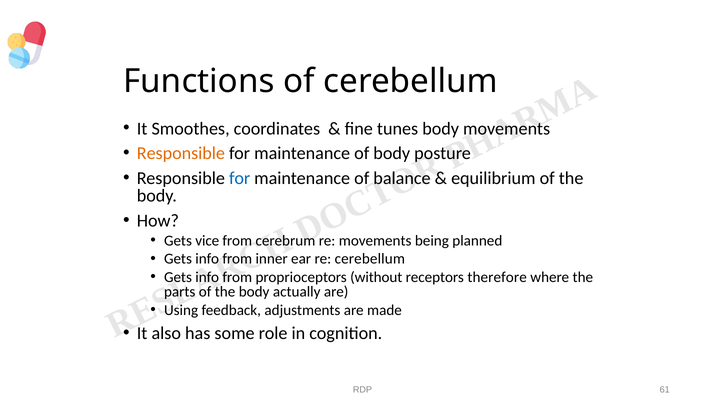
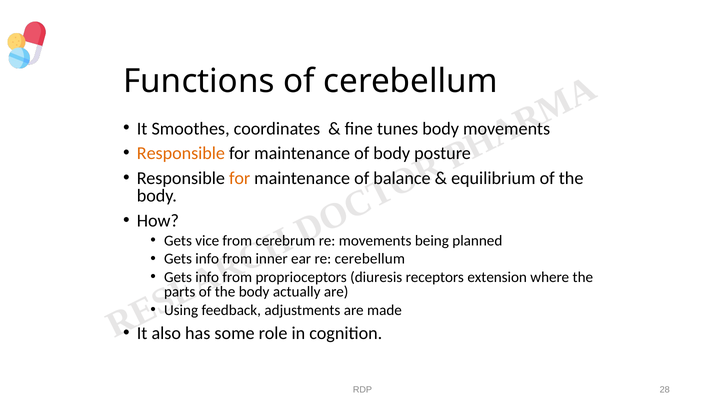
for colour: blue -> orange (240, 178)
without: without -> diuresis (376, 277)
therefore: therefore -> extension (497, 277)
61: 61 -> 28 (665, 389)
